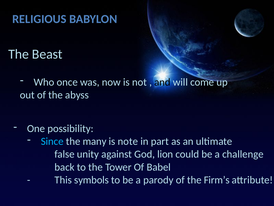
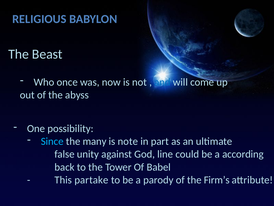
and colour: black -> blue (162, 82)
lion: lion -> line (165, 154)
challenge: challenge -> according (243, 154)
symbols: symbols -> partake (91, 179)
